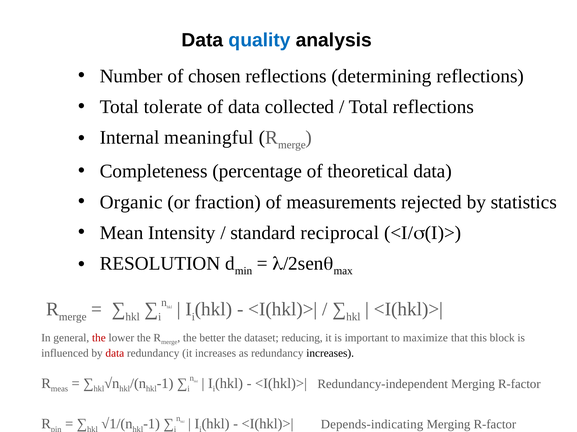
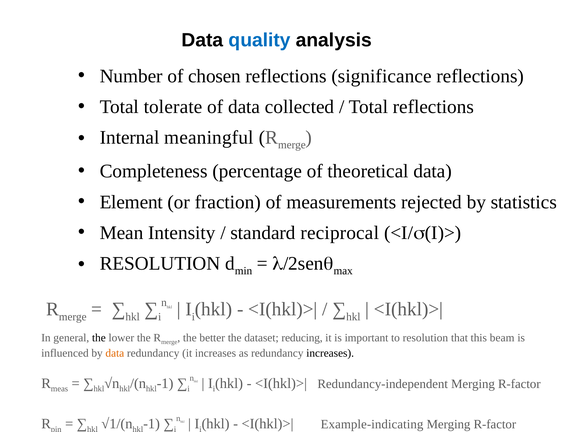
determining: determining -> significance (381, 76)
Organic: Organic -> Element (131, 202)
the colour: red -> black (99, 338)
to maximize: maximize -> resolution (425, 338)
block: block -> beam (502, 338)
data colour: red -> orange (115, 354)
Depends-indicating: Depends-indicating -> Example-indicating (372, 425)
